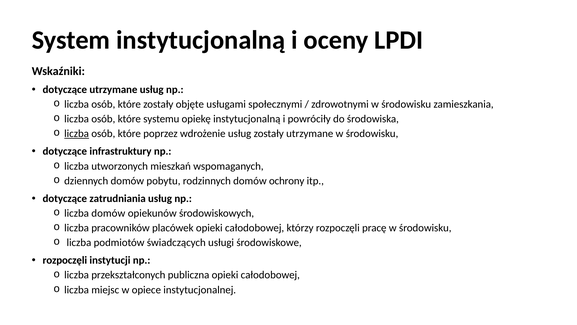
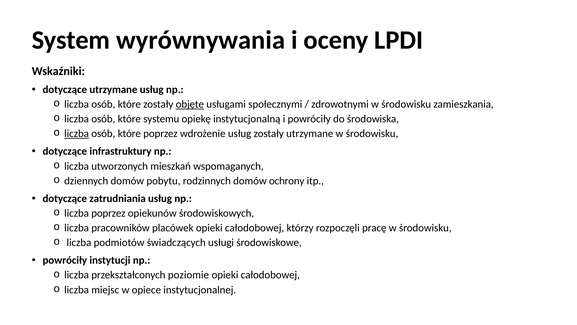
System instytucjonalną: instytucjonalną -> wyrównywania (201, 40)
objęte underline: none -> present (190, 104)
liczba domów: domów -> poprzez (108, 213)
rozpoczęli: rozpoczęli -> powróciły (65, 260)
publiczna: publiczna -> poziomie (188, 275)
